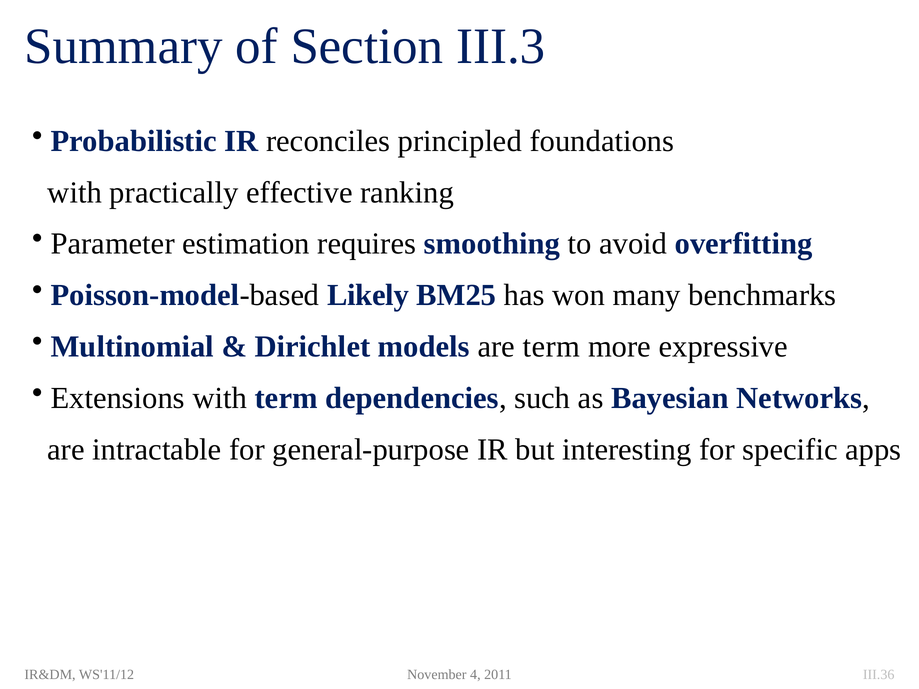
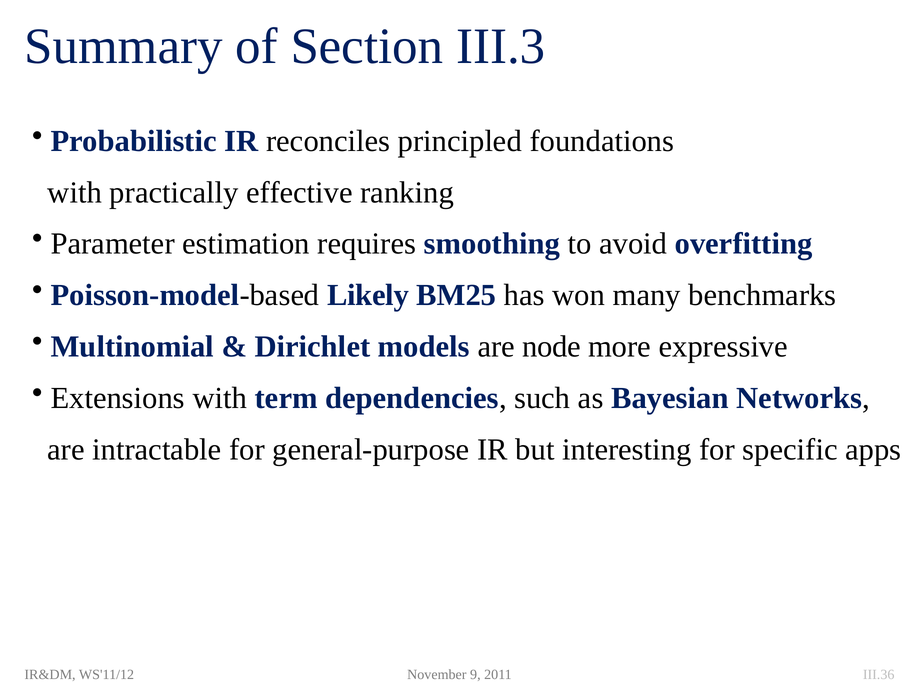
are term: term -> node (552, 347)
4: 4 -> 9 (475, 675)
